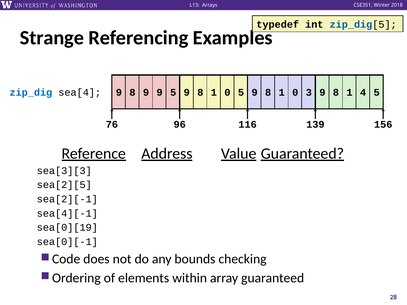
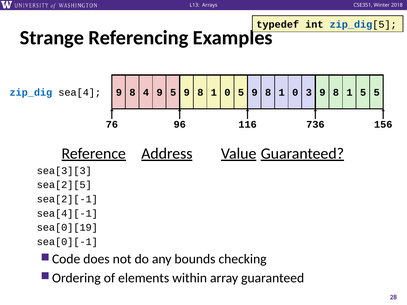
8 9: 9 -> 4 (146, 93)
1 4: 4 -> 5 (363, 92)
139: 139 -> 736 (315, 124)
